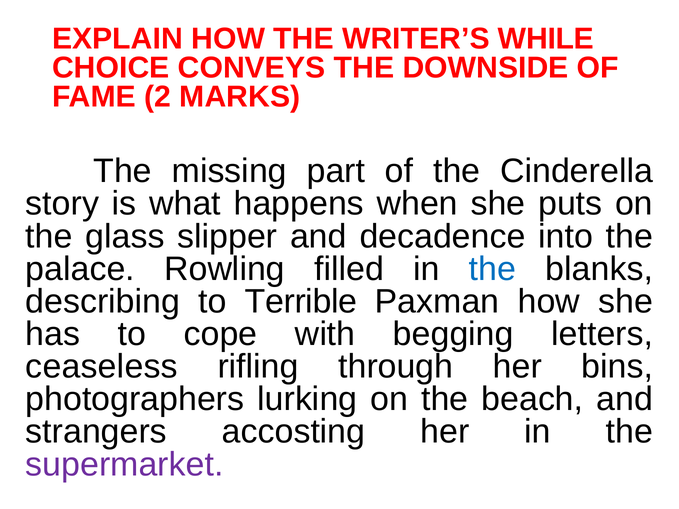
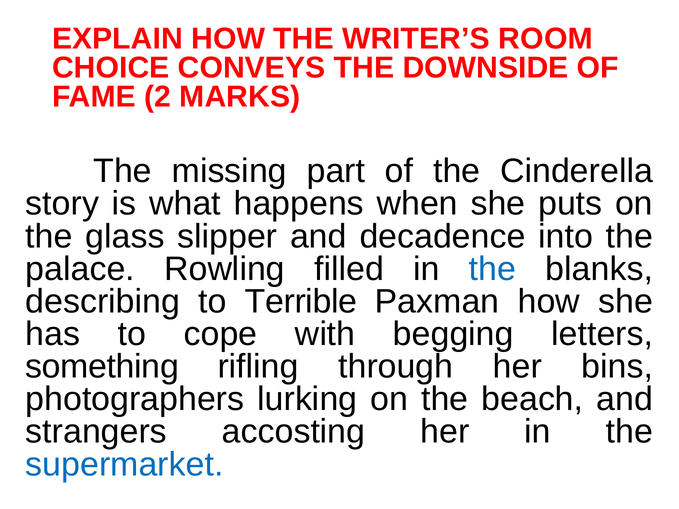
WHILE: WHILE -> ROOM (546, 39)
ceaseless: ceaseless -> something (102, 367)
supermarket colour: purple -> blue (124, 465)
